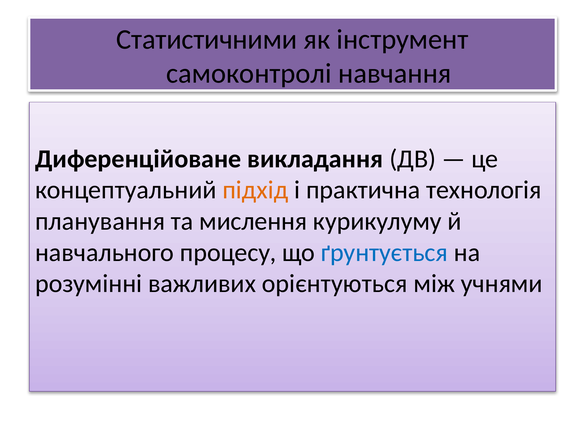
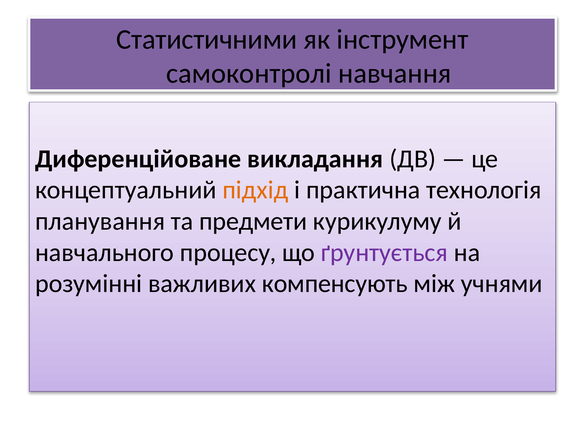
мислення: мислення -> предмети (253, 222)
ґрунтується colour: blue -> purple (384, 253)
орієнтуються: орієнтуються -> компенсують (335, 284)
